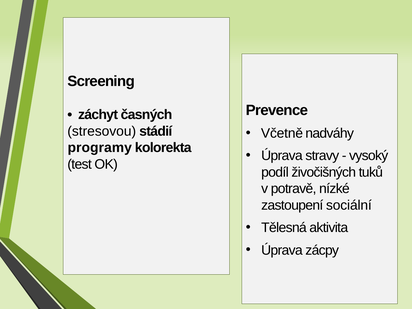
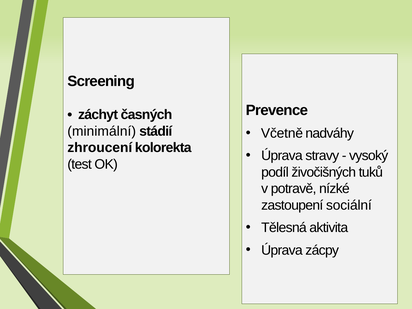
stresovou: stresovou -> minimální (102, 131)
programy: programy -> zhroucení (100, 148)
